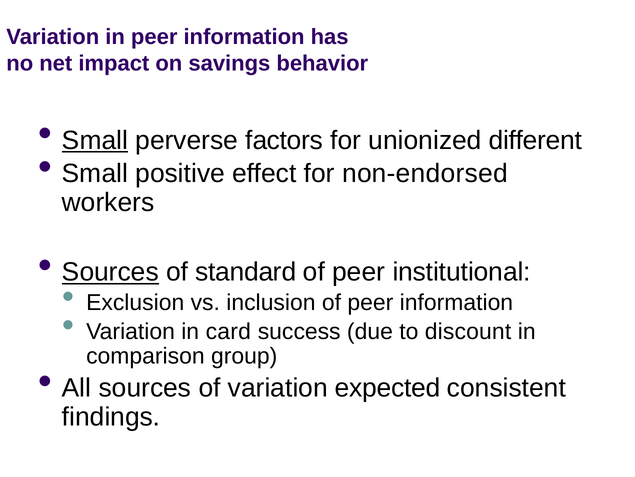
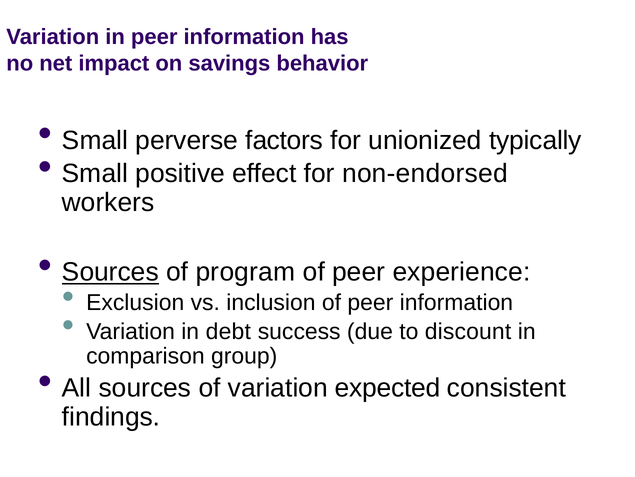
Small underline: present -> none (95, 140)
different: different -> typically (535, 140)
standard: standard -> program (245, 272)
institutional: institutional -> experience (461, 272)
card: card -> debt (228, 331)
